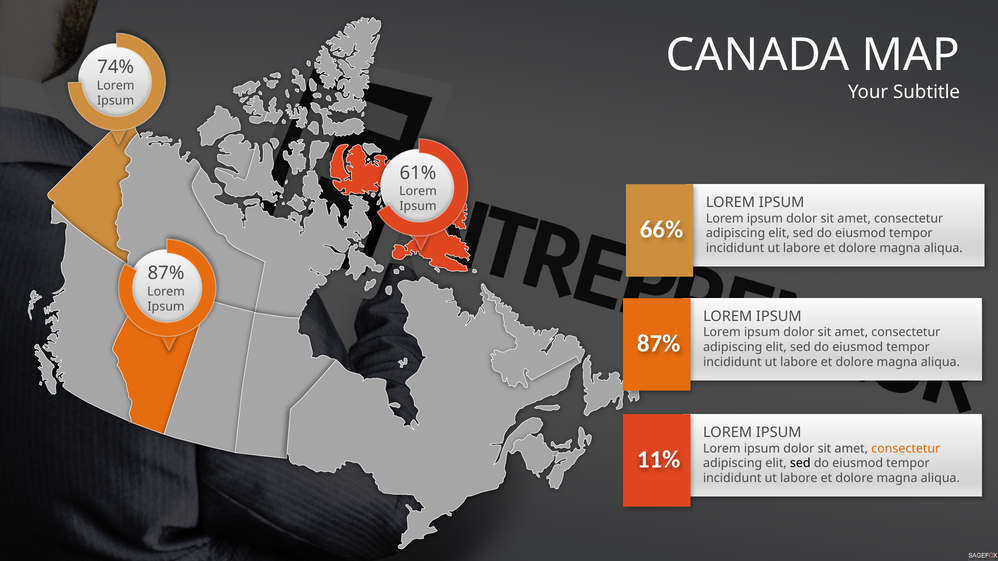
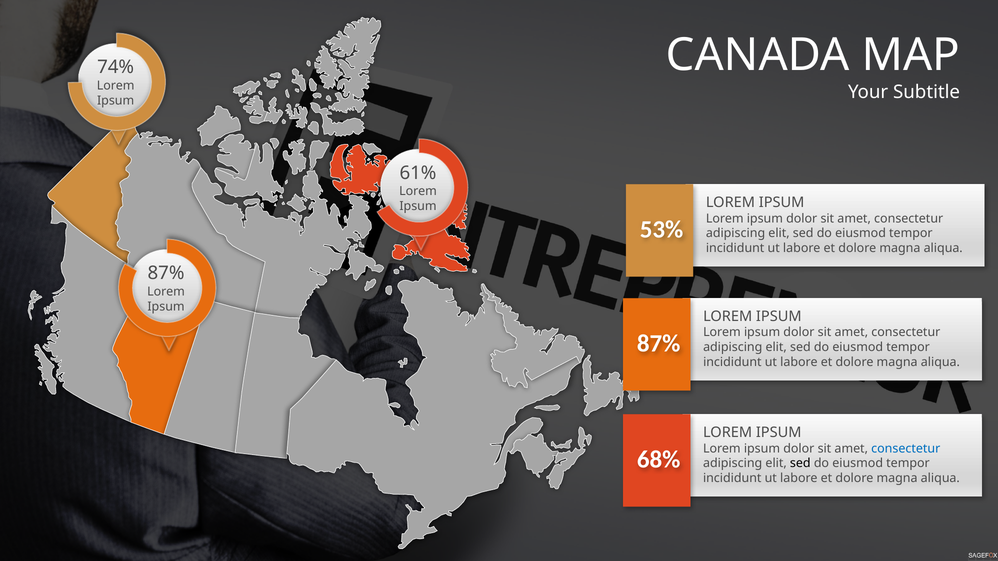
66%: 66% -> 53% (662, 230)
consectetur colour: orange -> blue (906, 449)
11%: 11% -> 68% (659, 460)
